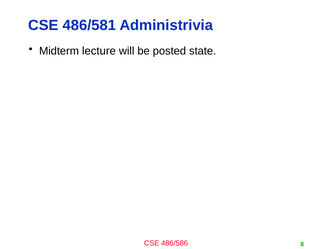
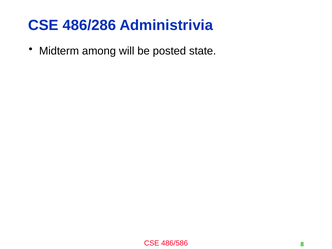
486/581: 486/581 -> 486/286 (89, 25)
lecture: lecture -> among (99, 51)
